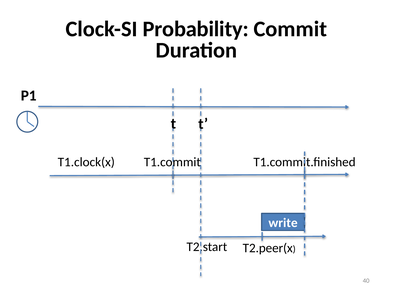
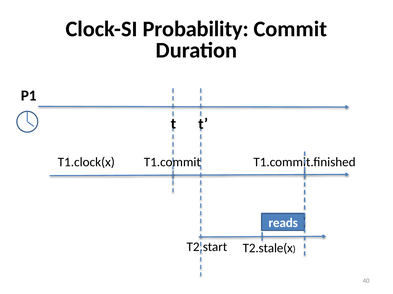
write: write -> reads (283, 223)
T2.peer(x: T2.peer(x -> T2.stale(x (268, 249)
